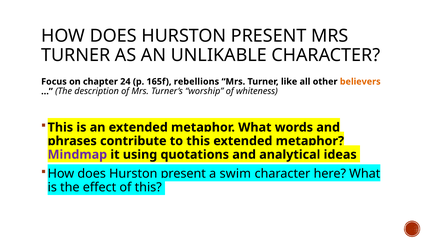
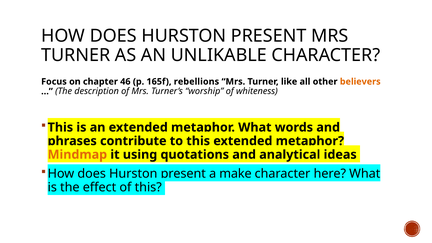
24: 24 -> 46 (125, 82)
Mindmap colour: purple -> orange (77, 155)
swim: swim -> make (235, 174)
